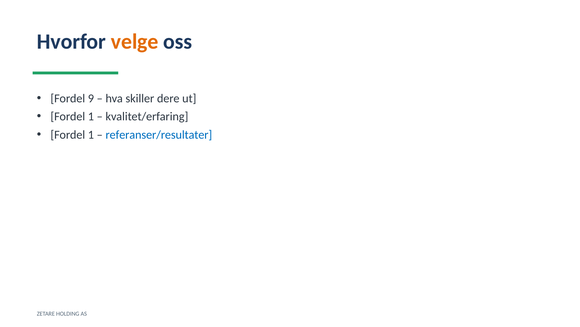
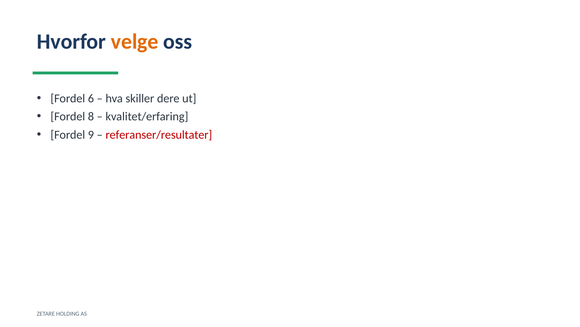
9: 9 -> 6 (91, 98)
1: 1 -> 8 (91, 116)
1: 1 -> 9 (91, 135)
referanser/resultater colour: blue -> red (159, 135)
